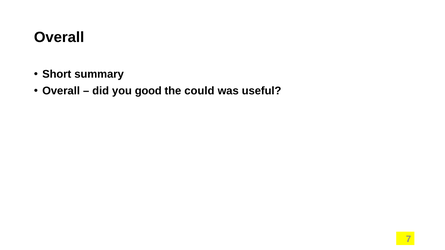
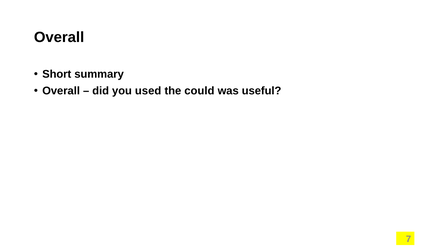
good: good -> used (148, 91)
